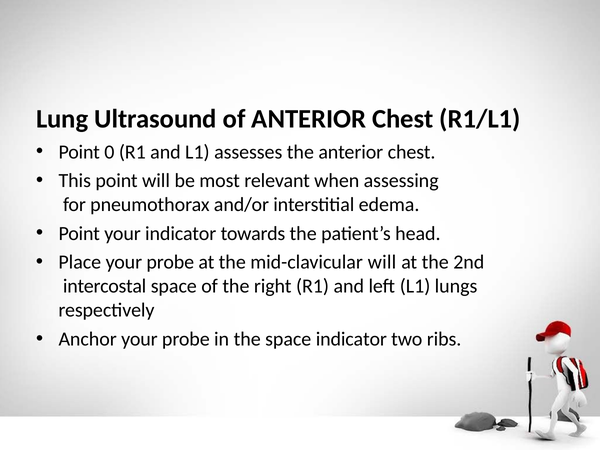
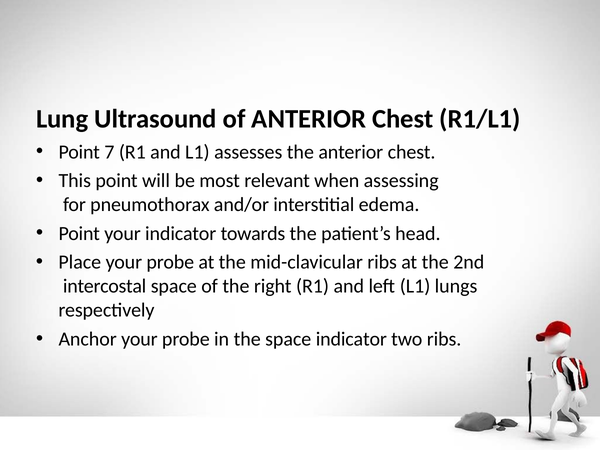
0: 0 -> 7 (109, 152)
mid-clavicular will: will -> ribs (382, 262)
